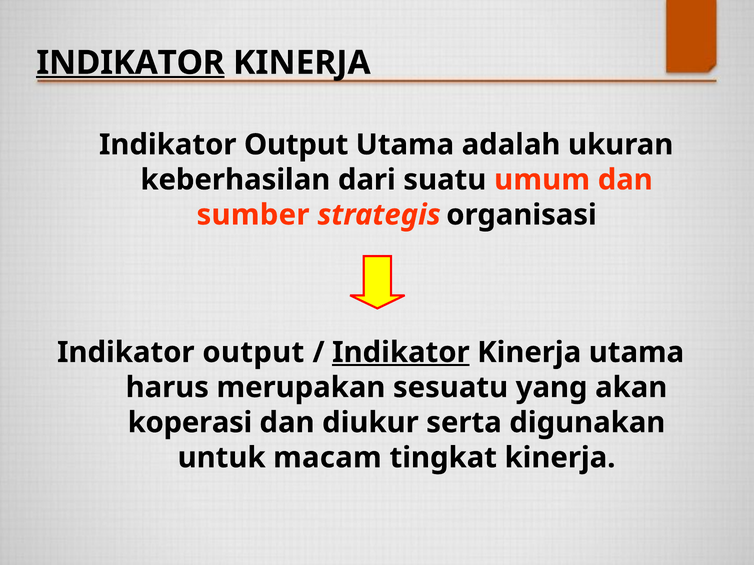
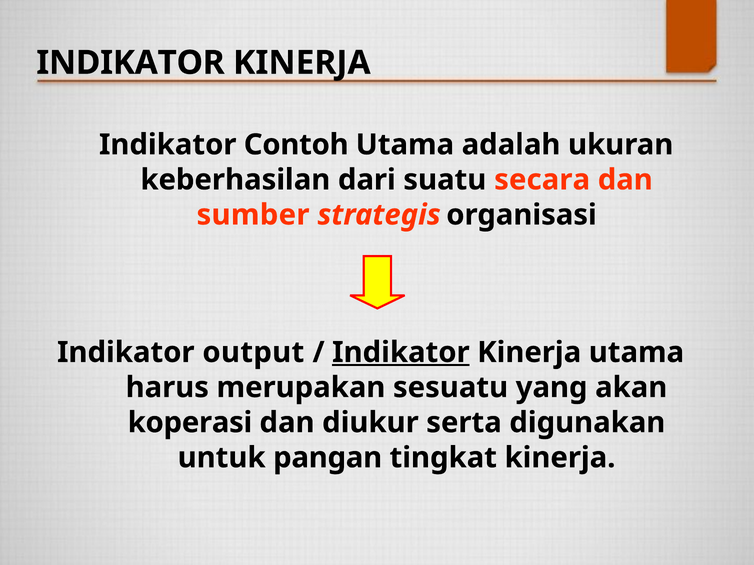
INDIKATOR underline: present -> none (130, 63)
Output: Output -> Contoh (296, 145)
umum: umum -> secara (542, 180)
macam: macam -> pangan (328, 458)
